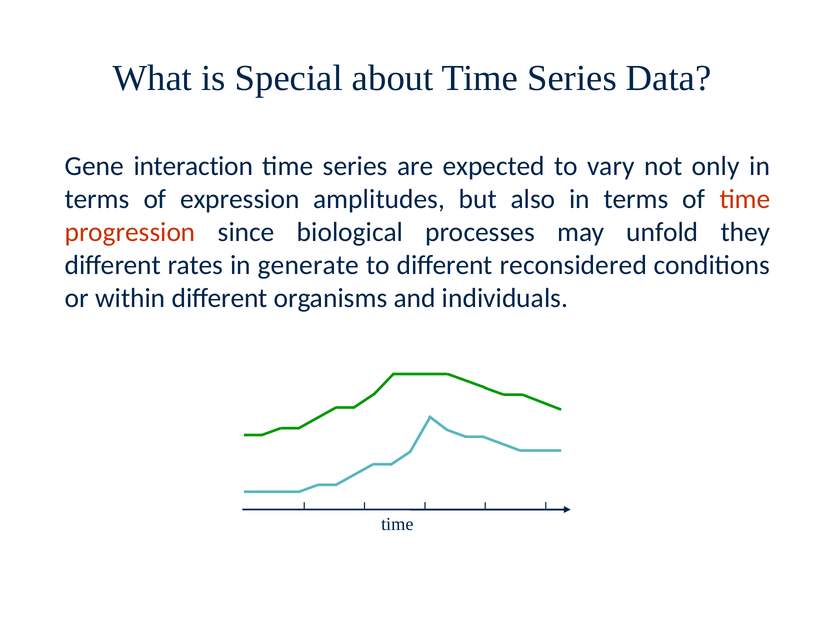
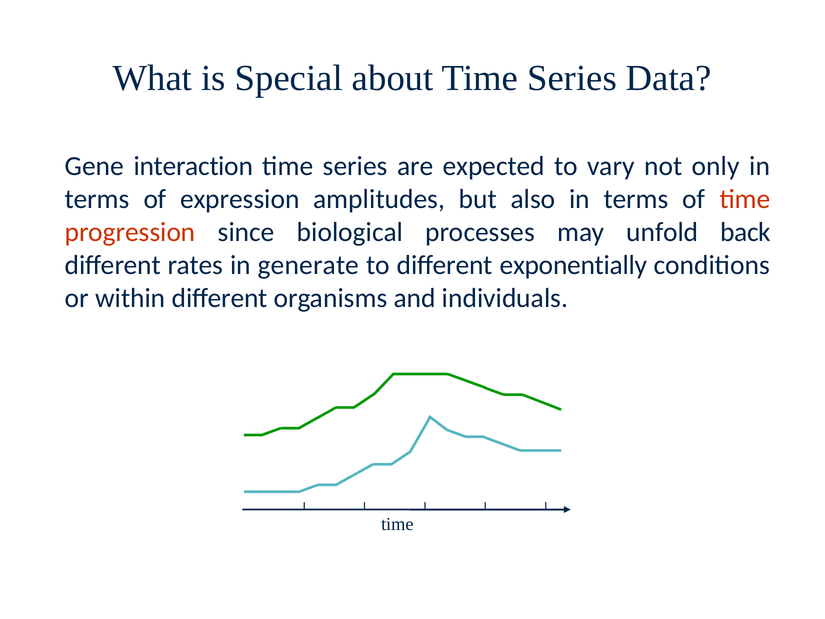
they: they -> back (745, 232)
reconsidered: reconsidered -> exponentially (573, 265)
